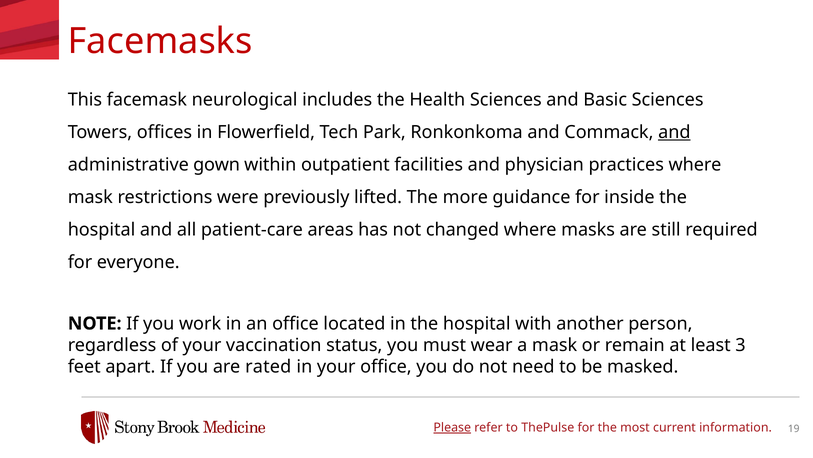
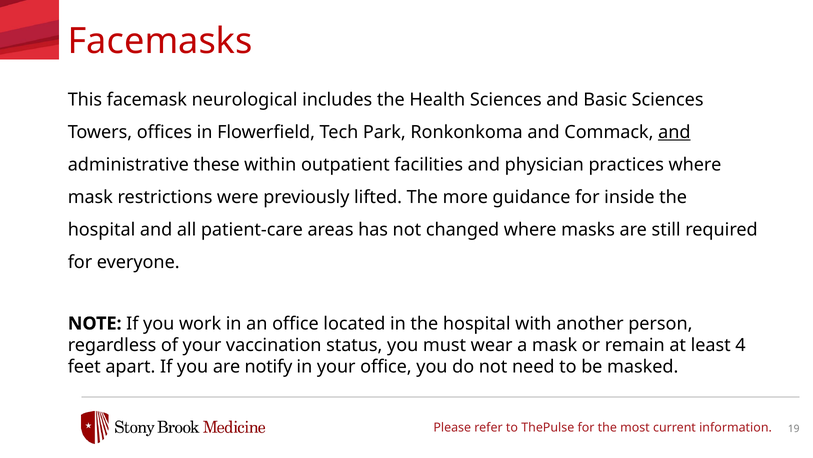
gown: gown -> these (217, 165)
3: 3 -> 4 (740, 345)
rated: rated -> notify (268, 366)
Please underline: present -> none (452, 427)
